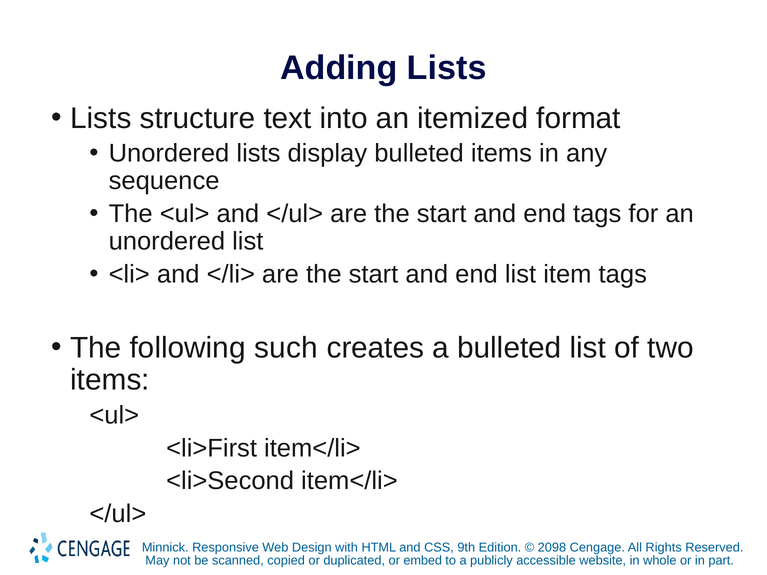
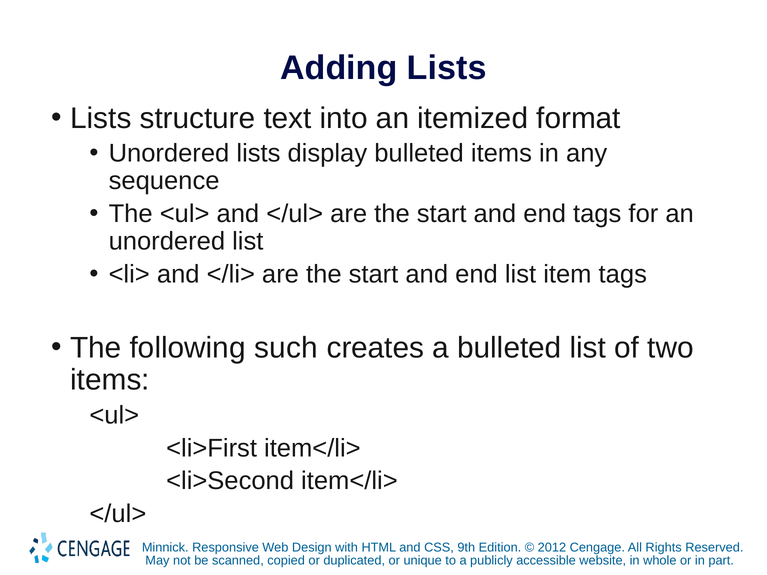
2098: 2098 -> 2012 (552, 548)
embed: embed -> unique (423, 561)
